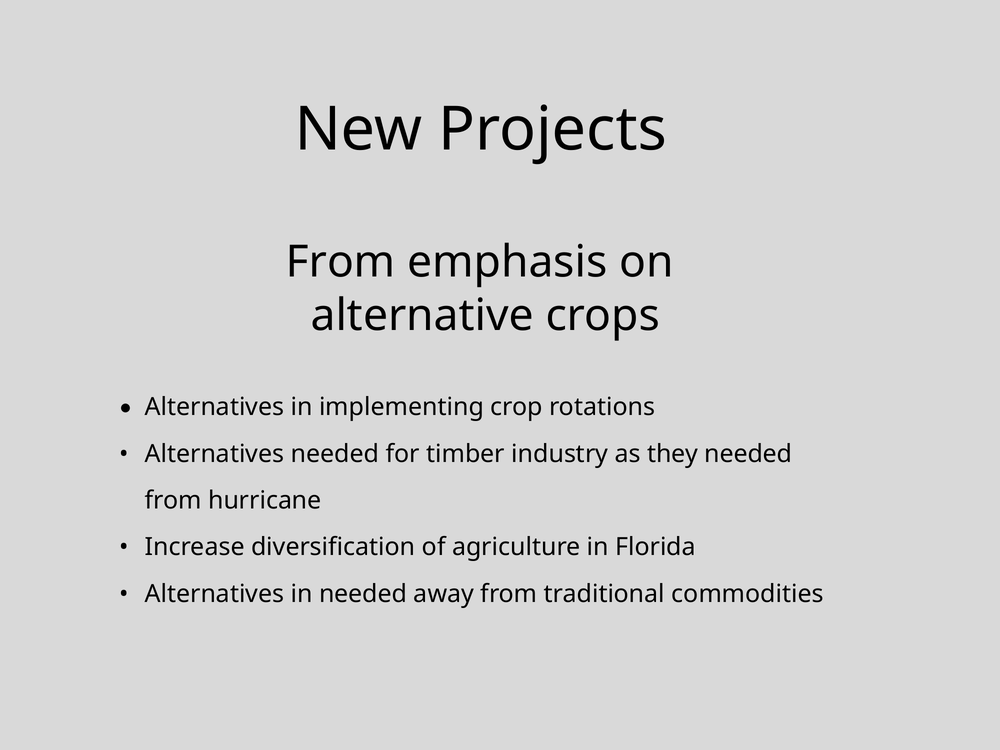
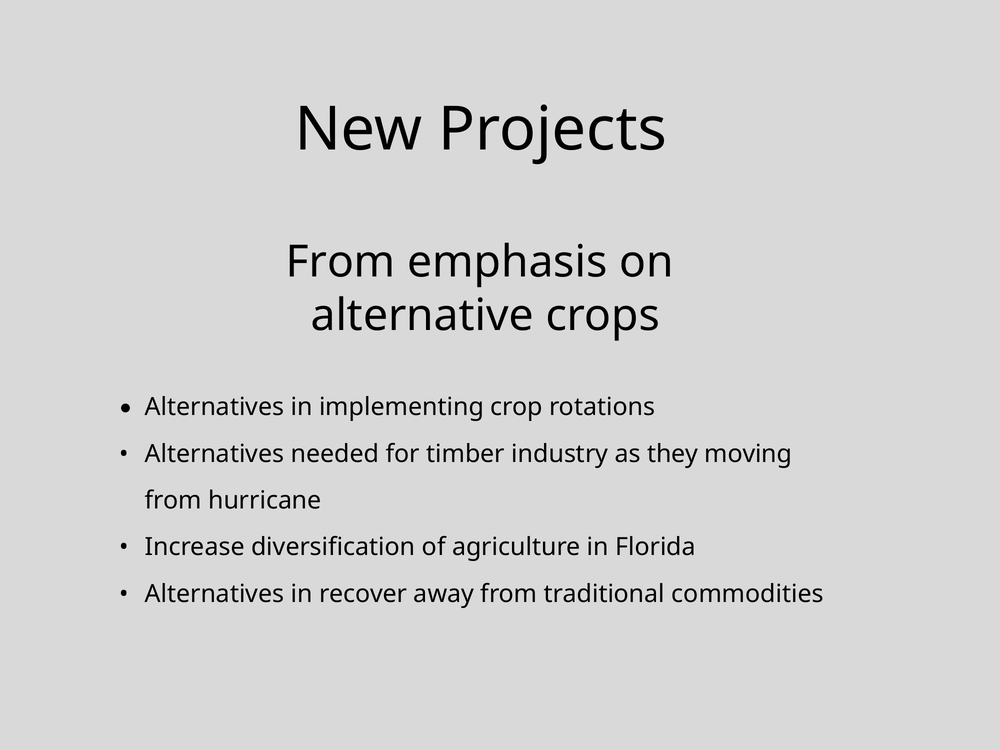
they needed: needed -> moving (748, 454)
in needed: needed -> recover (363, 594)
